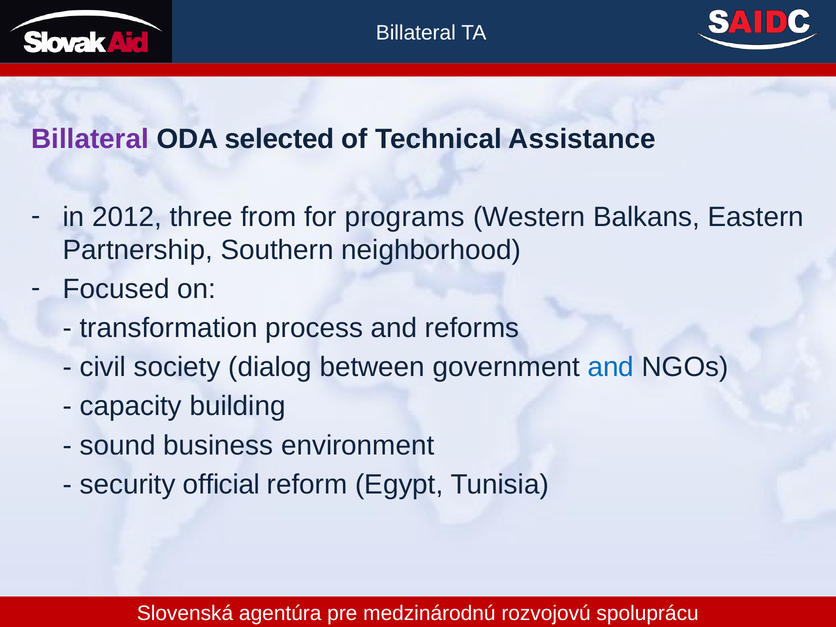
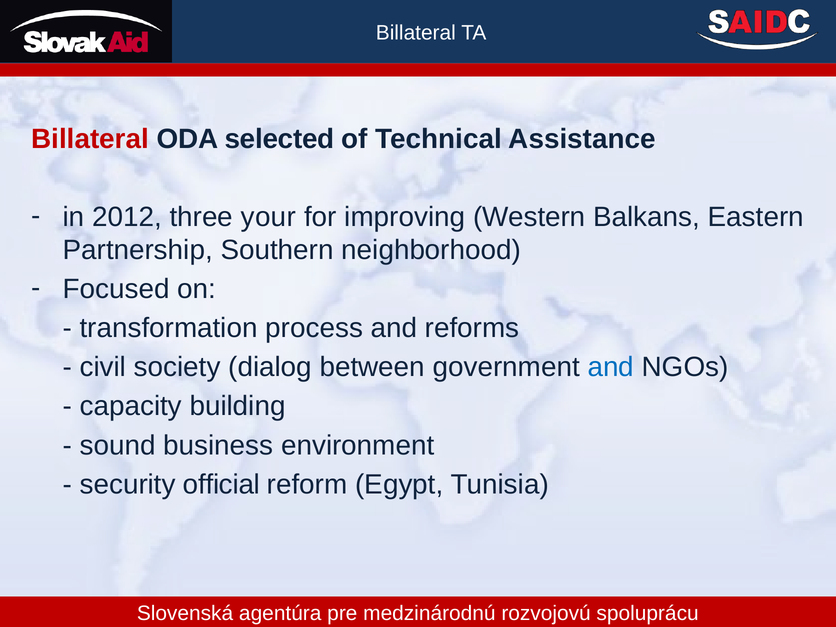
Billateral colour: purple -> red (90, 139)
from: from -> your (268, 217)
programs: programs -> improving (405, 217)
